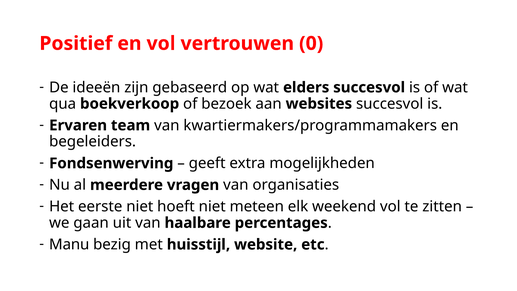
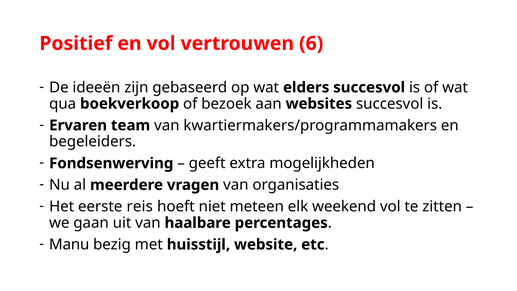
0: 0 -> 6 (311, 43)
eerste niet: niet -> reis (140, 206)
